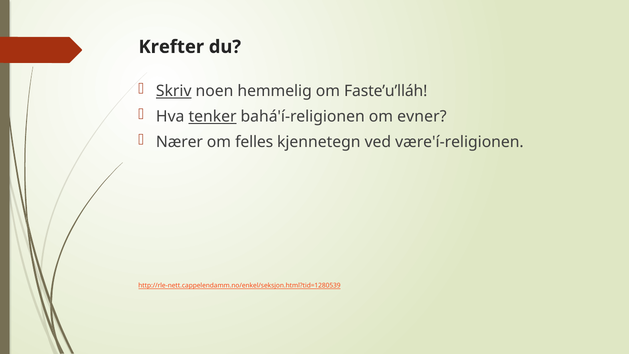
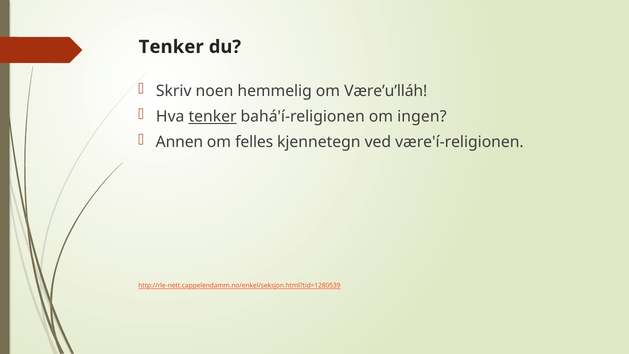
Krefter: Krefter -> Tenker (171, 47)
Skriv underline: present -> none (174, 91)
Faste’u’lláh: Faste’u’lláh -> Være’u’lláh (386, 91)
evner: evner -> ingen (422, 116)
Nærer: Nærer -> Annen (179, 142)
